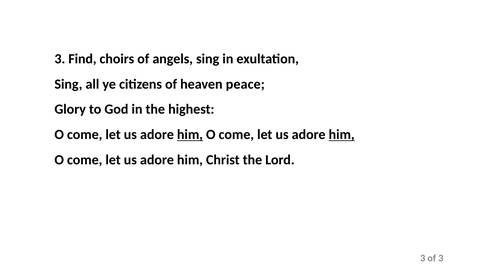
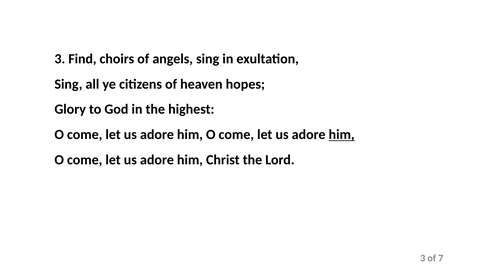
peace: peace -> hopes (245, 84)
him underline: present -> none (190, 135)
of 3: 3 -> 7 (441, 258)
